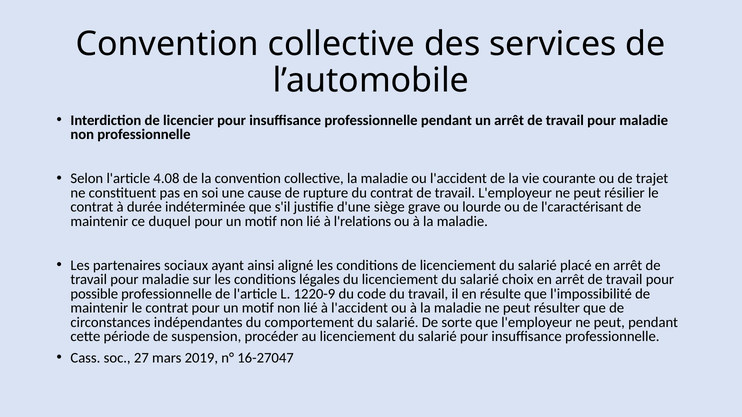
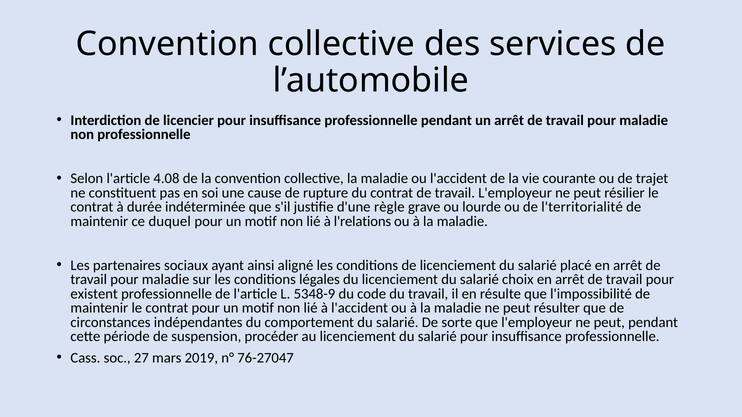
siège: siège -> règle (389, 207)
l'caractérisant: l'caractérisant -> l'territorialité (582, 207)
possible: possible -> existent (94, 294)
1220-9: 1220-9 -> 5348-9 (314, 294)
16-27047: 16-27047 -> 76-27047 (266, 358)
